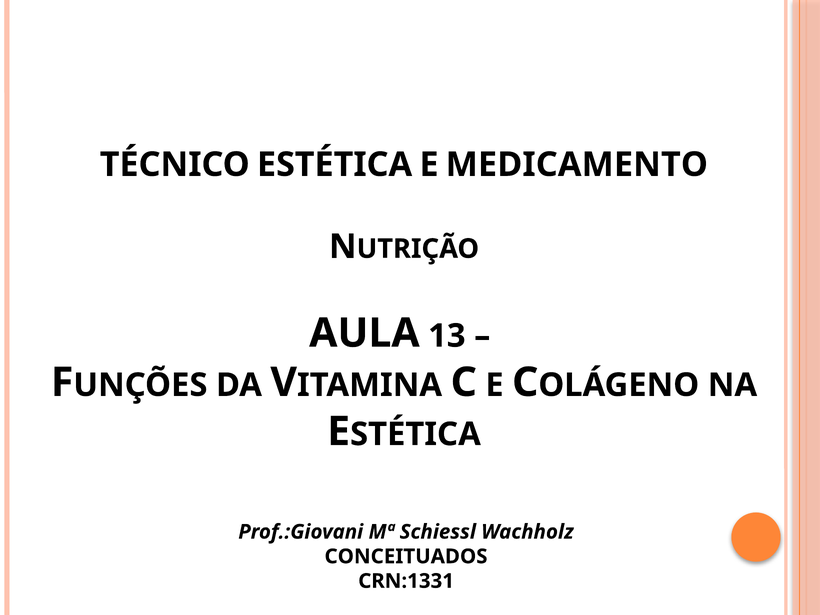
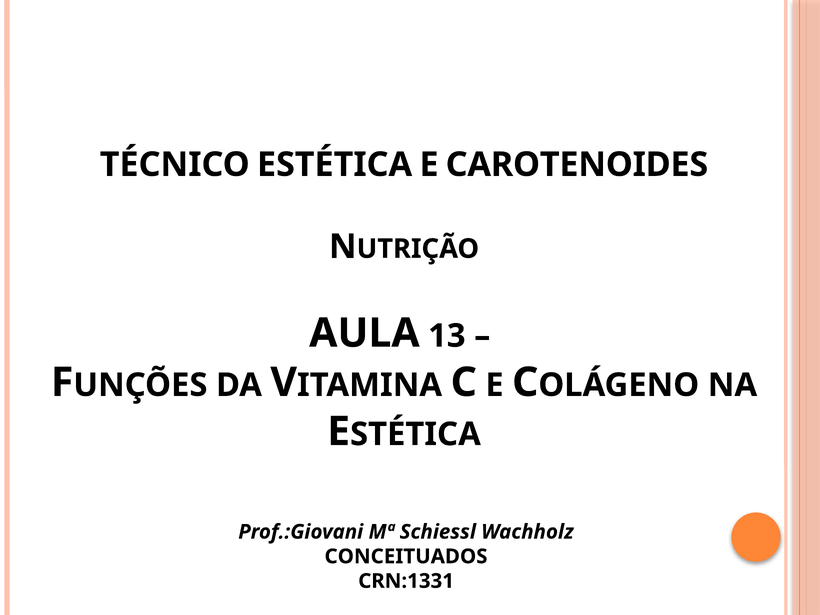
MEDICAMENTO: MEDICAMENTO -> CAROTENOIDES (577, 165)
